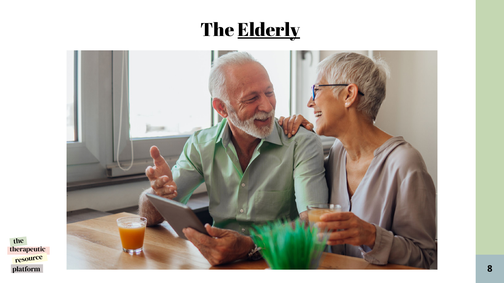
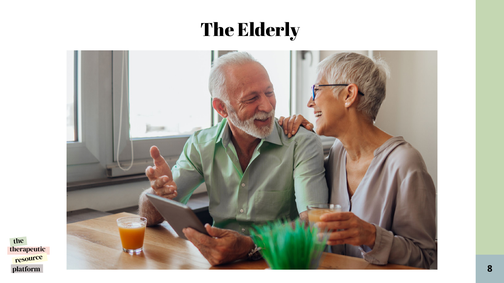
Elderly underline: present -> none (269, 30)
